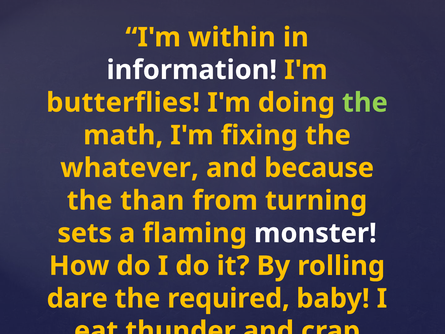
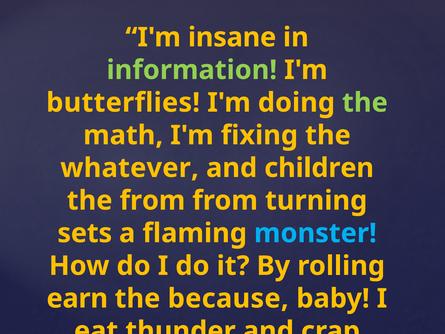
within: within -> insane (232, 37)
information colour: white -> light green (192, 70)
because: because -> children (319, 168)
the than: than -> from (152, 200)
monster colour: white -> light blue (315, 233)
dare: dare -> earn (77, 298)
required: required -> because (228, 298)
